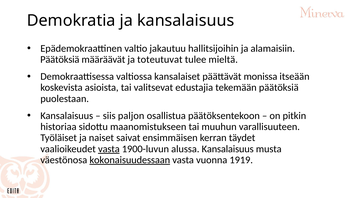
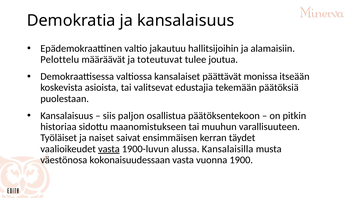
Päätöksiä: Päätöksiä -> Pelottelu (60, 60)
mieltä: mieltä -> joutua (223, 60)
alussa Kansalaisuus: Kansalaisuus -> Kansalaisilla (228, 149)
kokonaisuudessaan underline: present -> none (130, 160)
1919: 1919 -> 1900 (241, 160)
